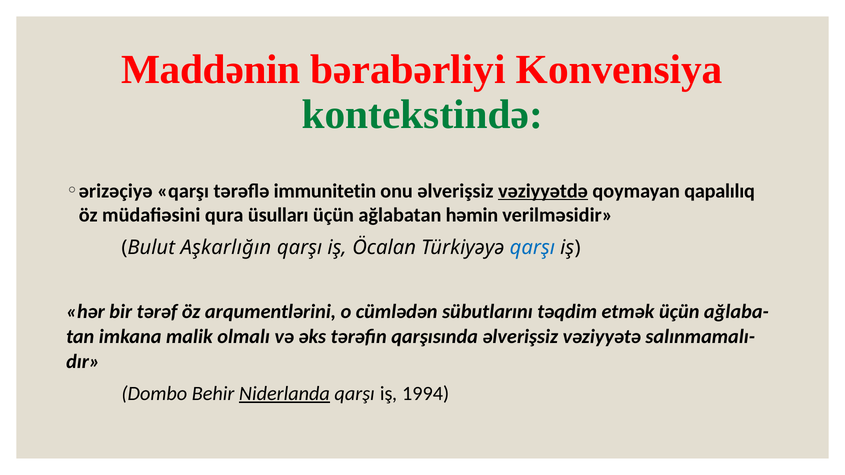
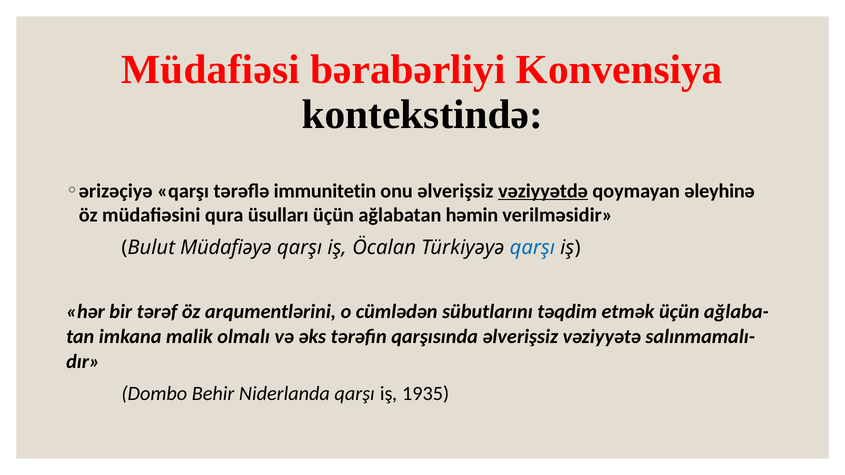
Maddənin: Maddənin -> Müdafiəsi (211, 70)
kontekstində colour: green -> black (422, 114)
qapalılıq: qapalılıq -> əleyhinə (720, 191)
Aşkarlığın: Aşkarlığın -> Müdafiəyə (226, 247)
Niderlanda underline: present -> none (284, 394)
1994: 1994 -> 1935 (426, 394)
